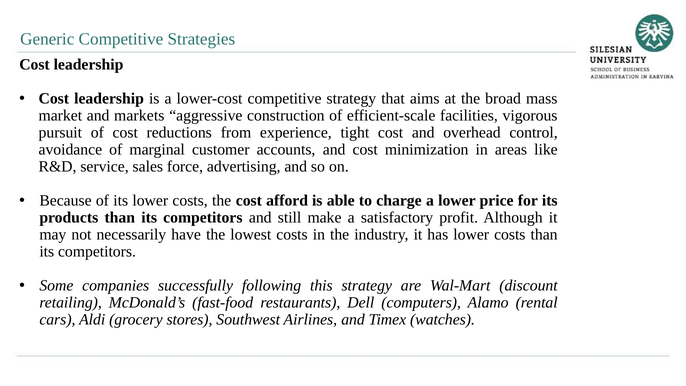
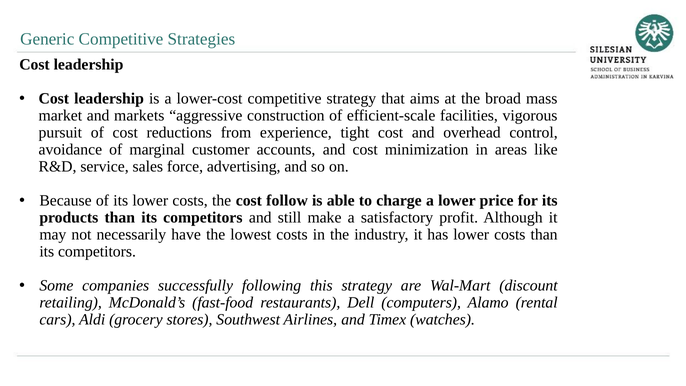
afford: afford -> follow (287, 201)
